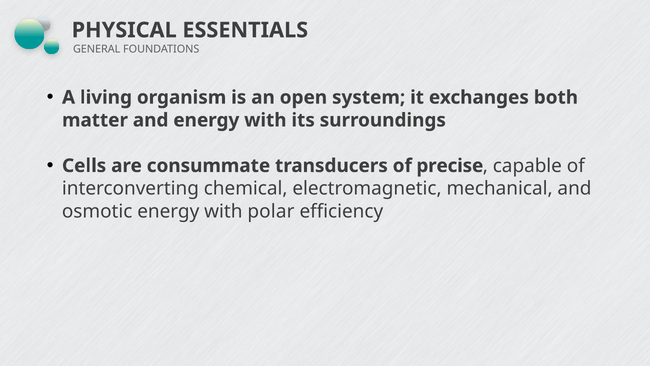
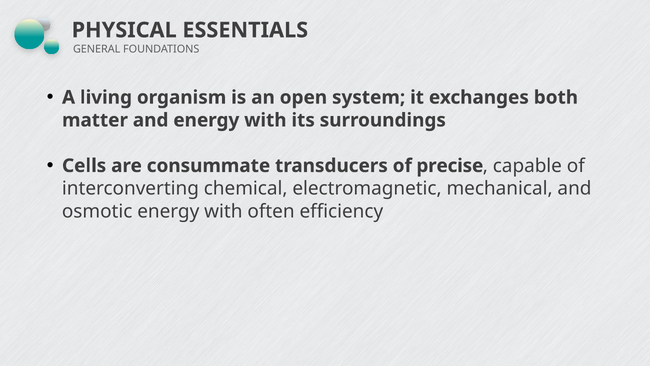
polar: polar -> often (271, 211)
